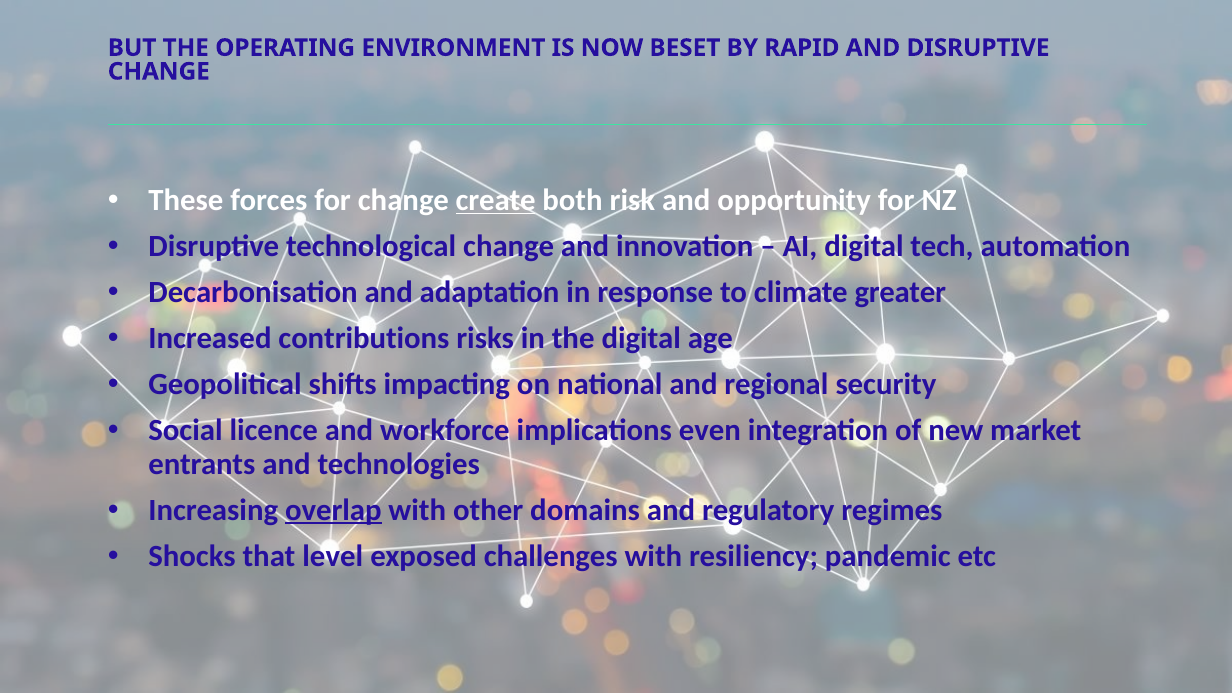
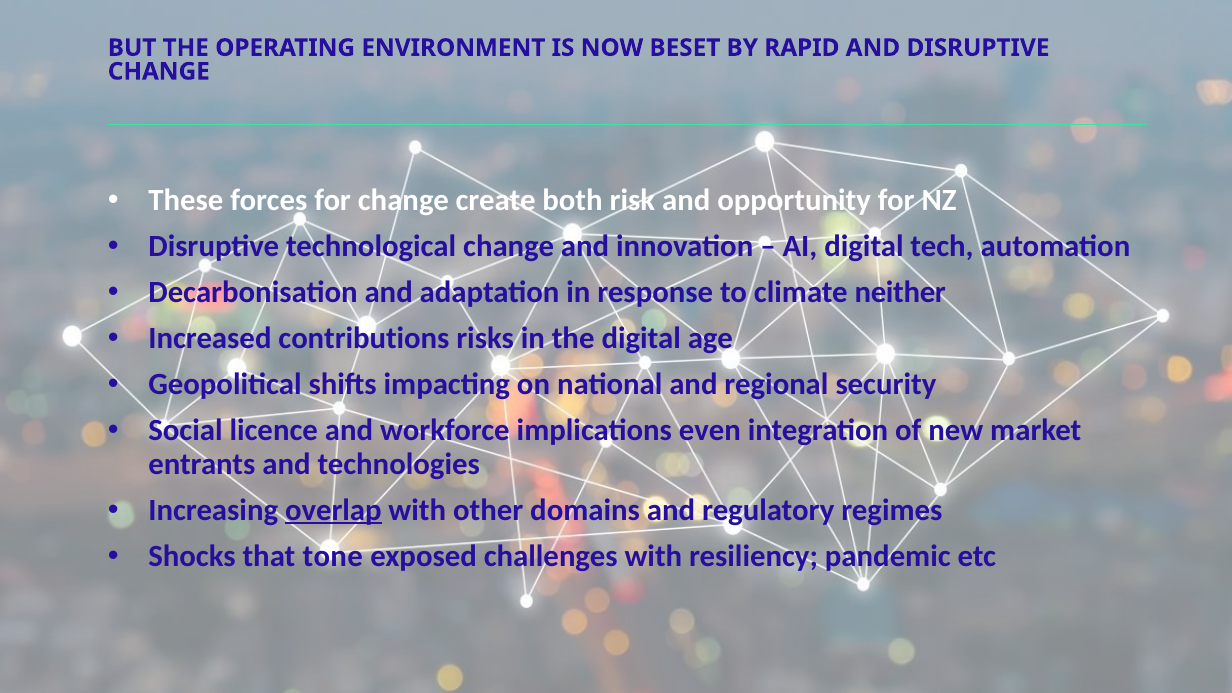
create underline: present -> none (496, 200)
greater: greater -> neither (900, 292)
level: level -> tone (333, 556)
